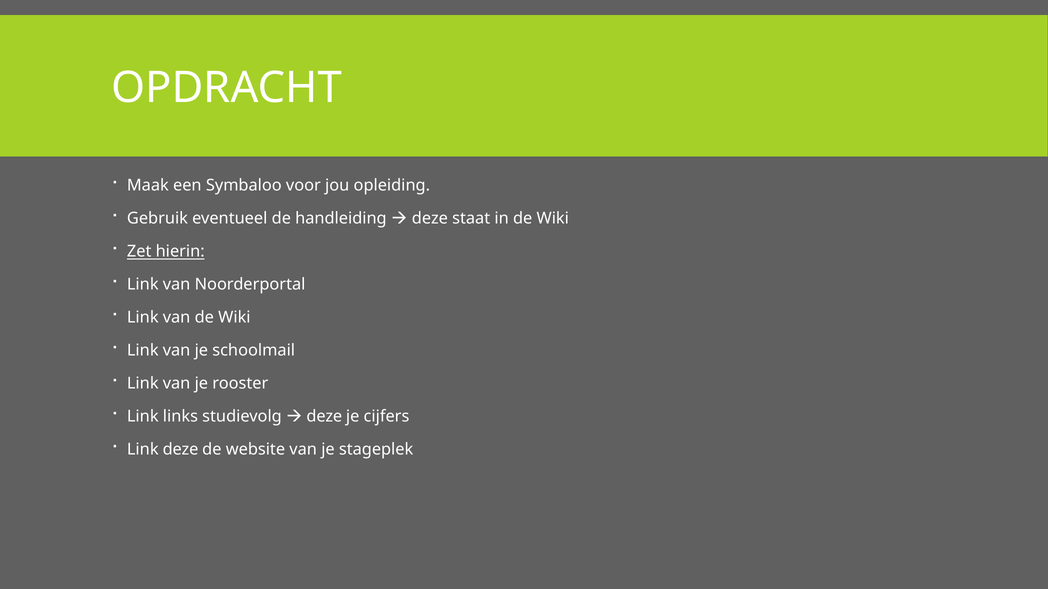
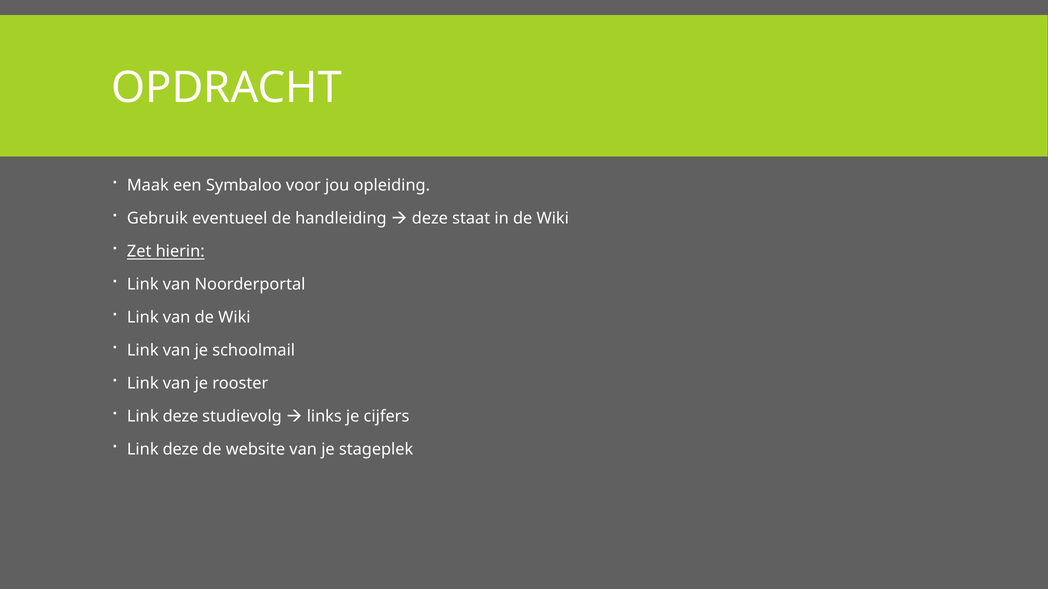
links: links -> deze (181, 416)
deze: deze -> links (324, 416)
